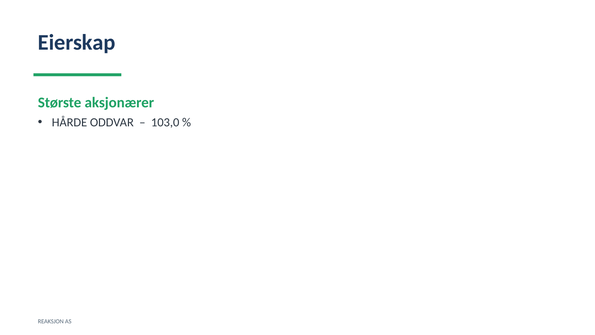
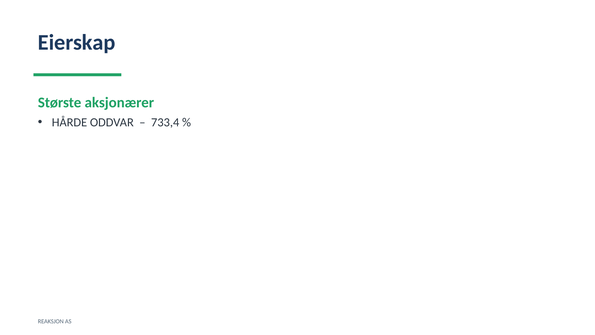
103,0: 103,0 -> 733,4 (165, 122)
